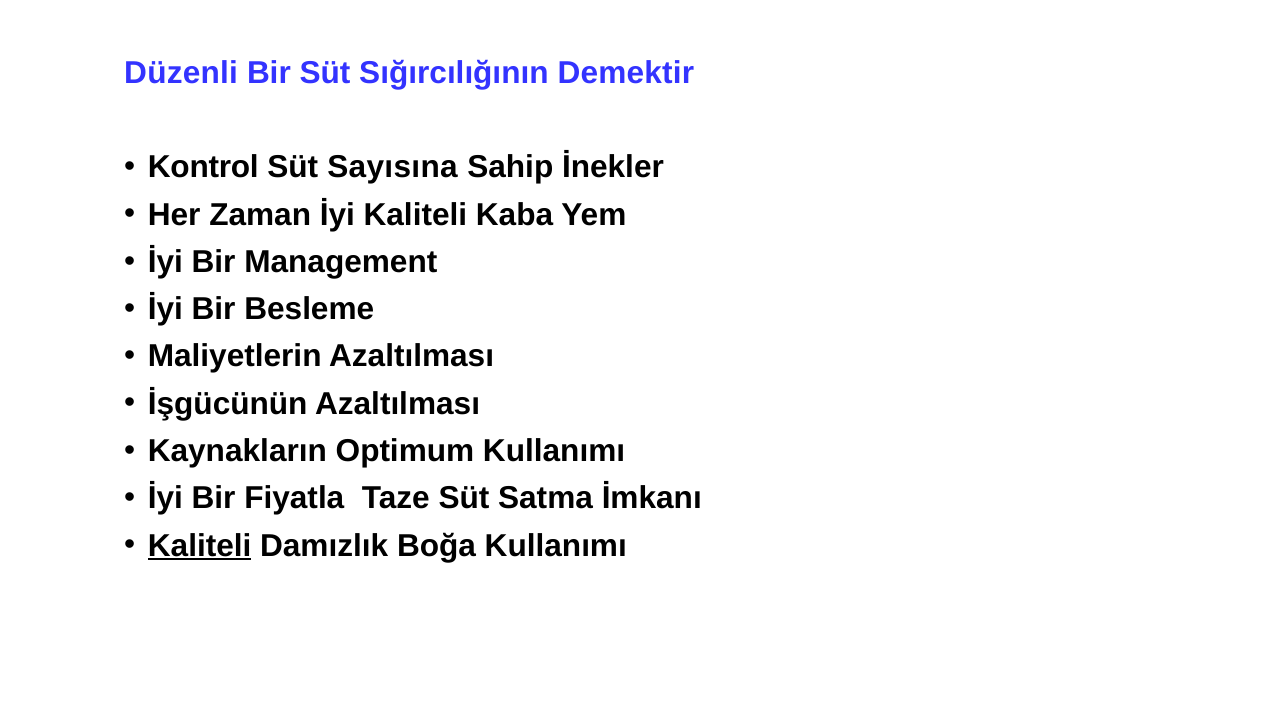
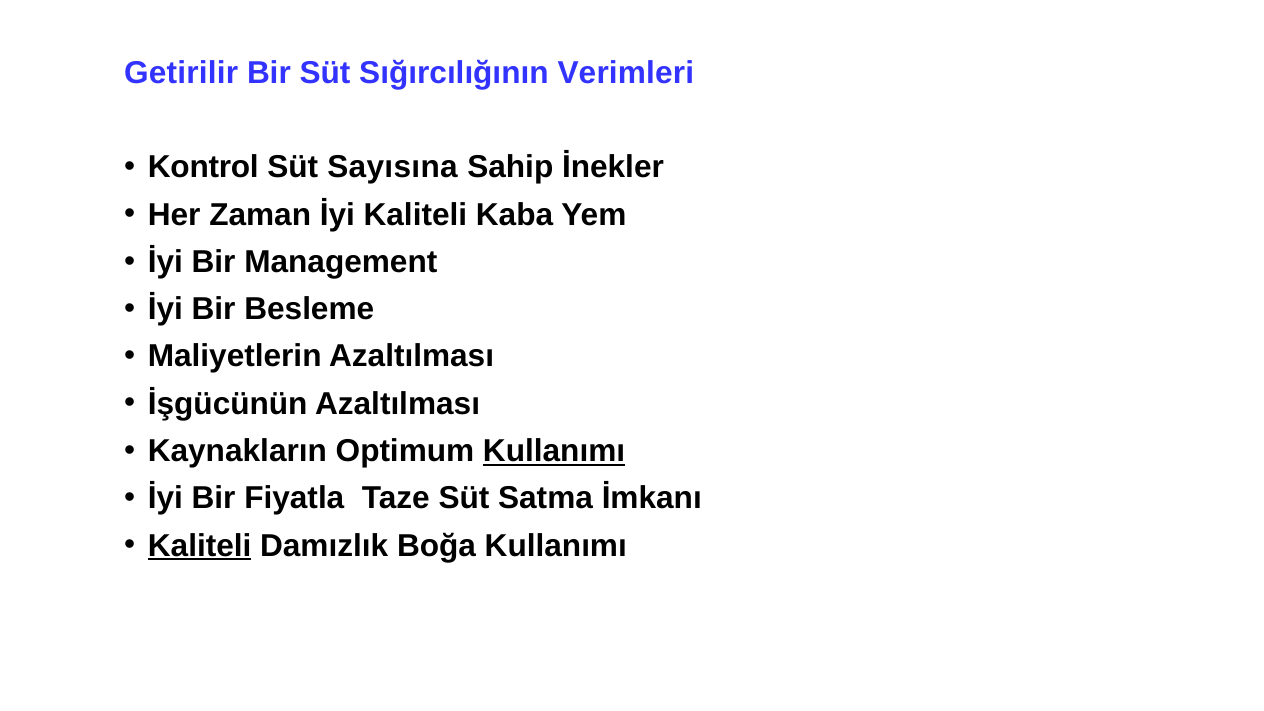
Düzenli: Düzenli -> Getirilir (181, 73)
Demektir: Demektir -> Verimleri (626, 73)
Kullanımı underline: none -> present (554, 451)
